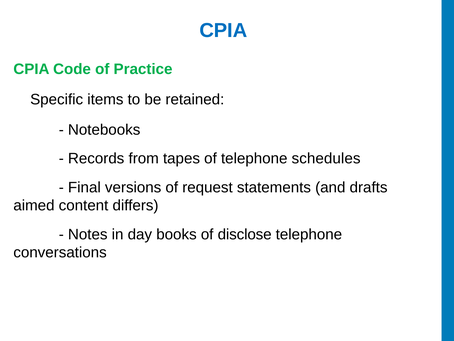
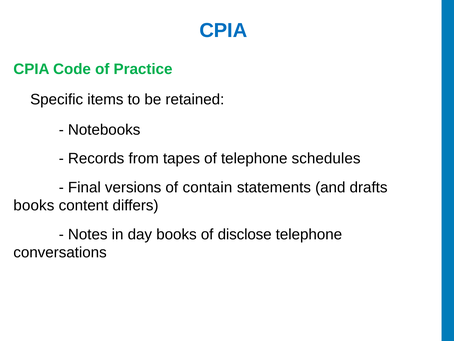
request: request -> contain (207, 187)
aimed: aimed -> books (34, 205)
